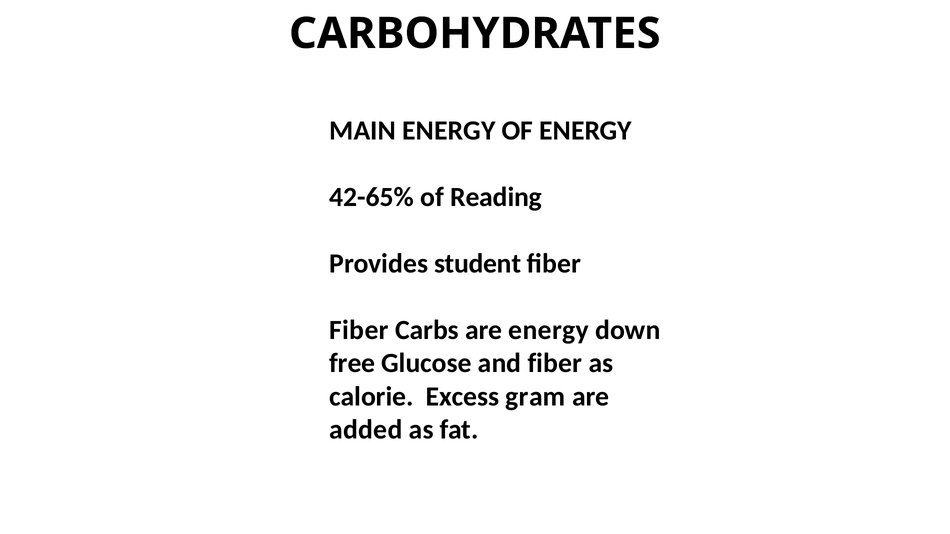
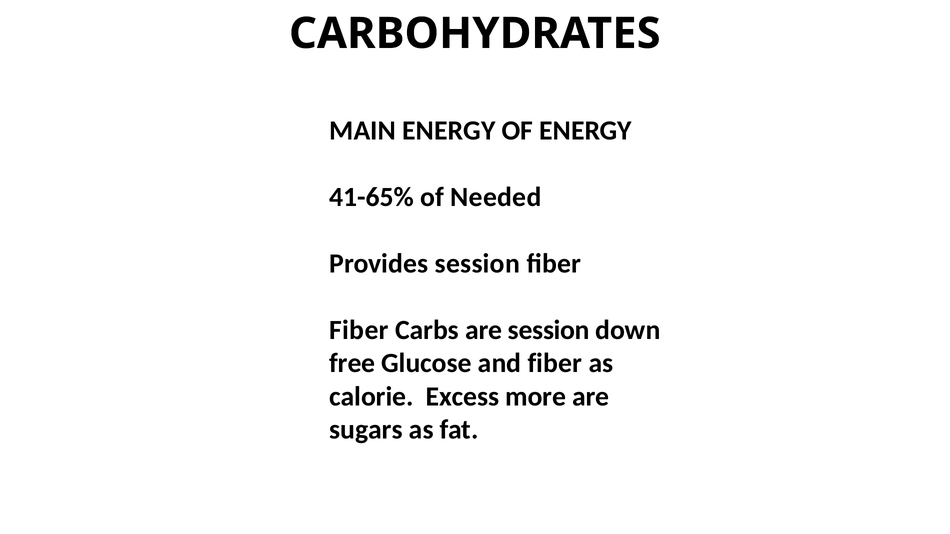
42-65%: 42-65% -> 41-65% (372, 197)
Reading: Reading -> Needed (496, 197)
Provides student: student -> session (477, 264)
are energy: energy -> session (549, 330)
gram: gram -> more (536, 397)
added: added -> sugars (366, 430)
